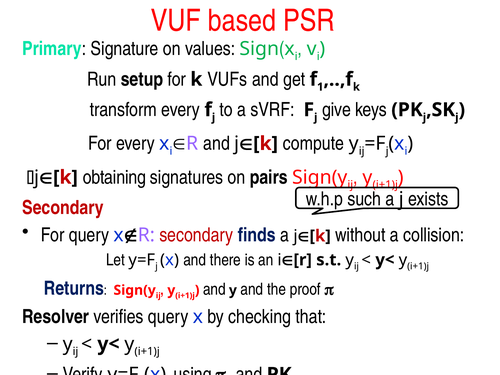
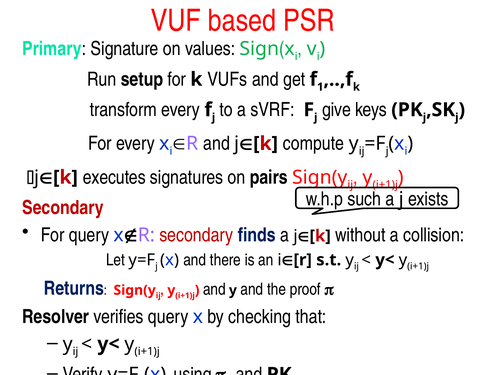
obtaining: obtaining -> executes (114, 177)
